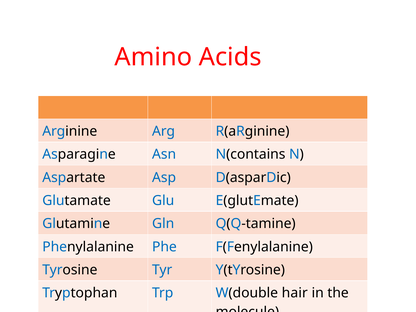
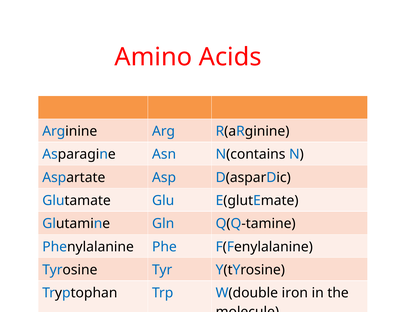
hair: hair -> iron (295, 293)
